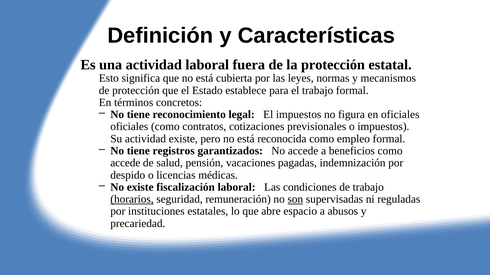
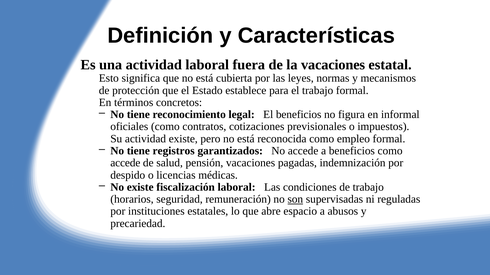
la protección: protección -> vacaciones (333, 65)
El impuestos: impuestos -> beneficios (299, 115)
en oficiales: oficiales -> informal (400, 115)
horarios underline: present -> none (132, 200)
